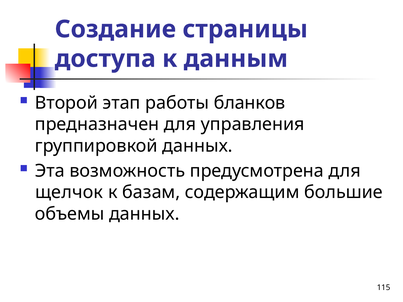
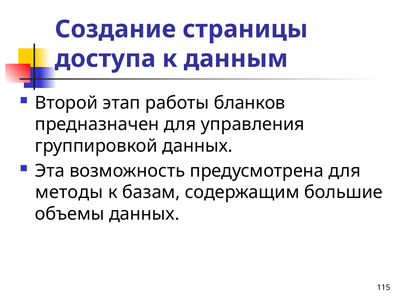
щелчок: щелчок -> методы (69, 193)
